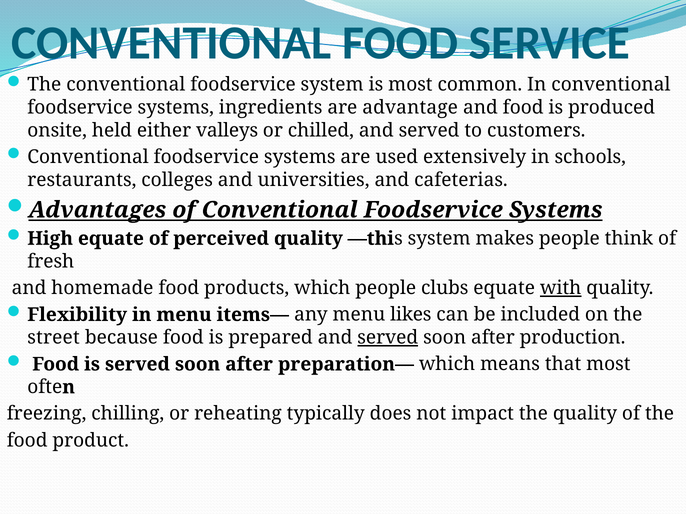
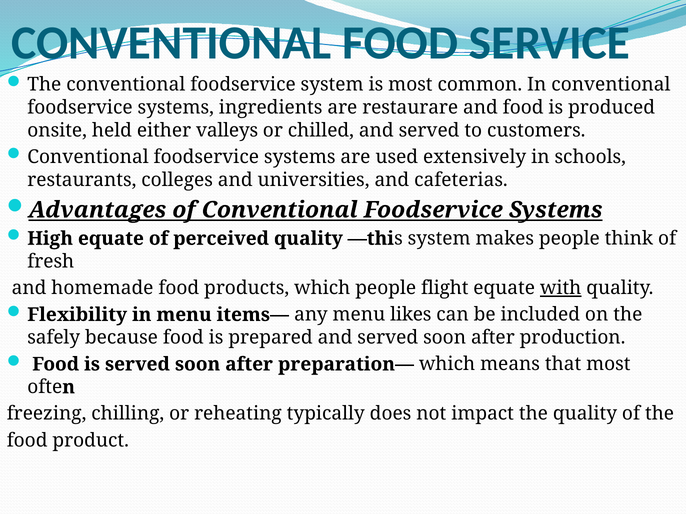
advantage: advantage -> restaurare (410, 108)
clubs: clubs -> flight (445, 288)
street: street -> safely (54, 338)
served underline: present -> none (388, 338)
